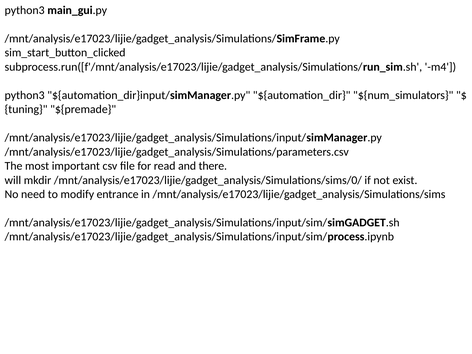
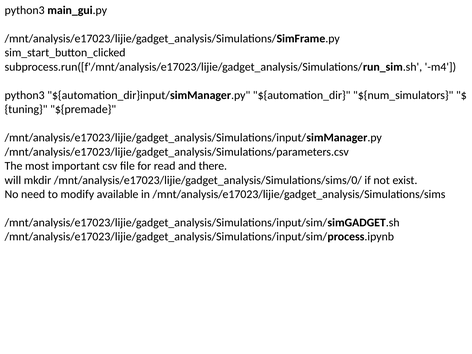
entrance: entrance -> available (118, 194)
